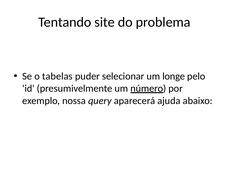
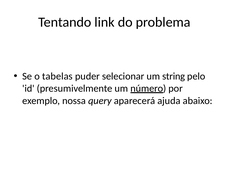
site: site -> link (105, 22)
longe: longe -> string (174, 77)
